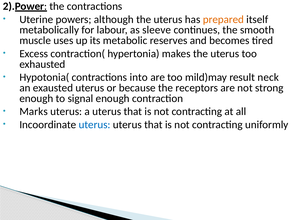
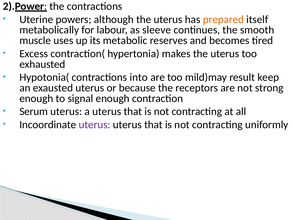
neck: neck -> keep (268, 77)
Marks: Marks -> Serum (34, 112)
uterus colour: blue -> purple (95, 125)
